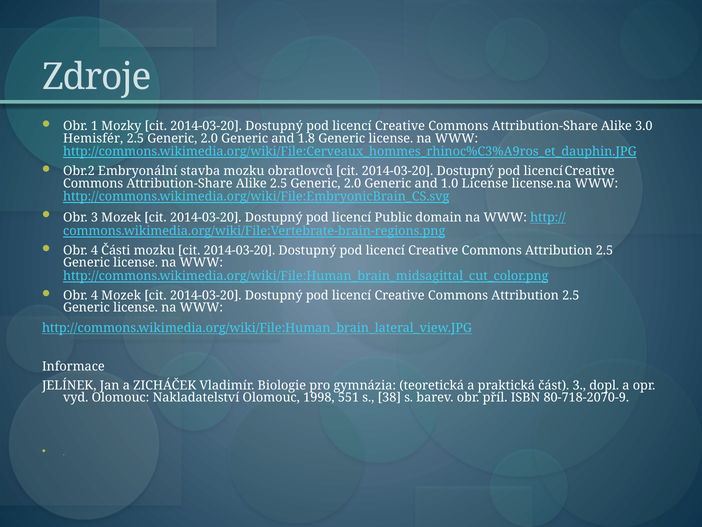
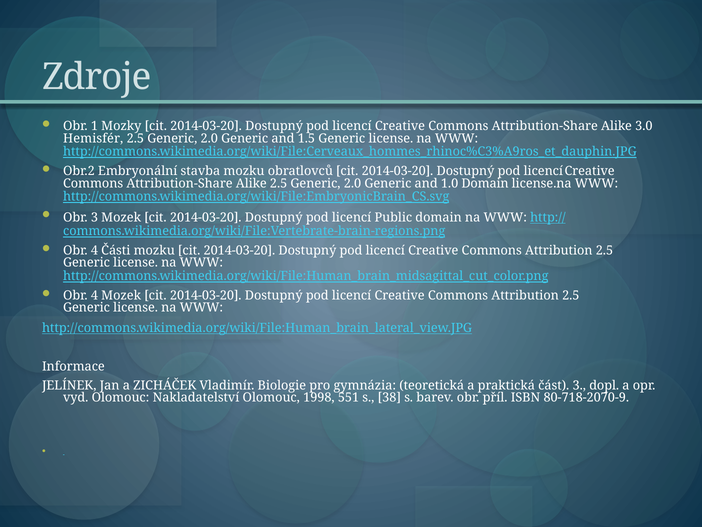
1.8: 1.8 -> 1.5 (306, 138)
1.0 License: License -> Domain (485, 183)
